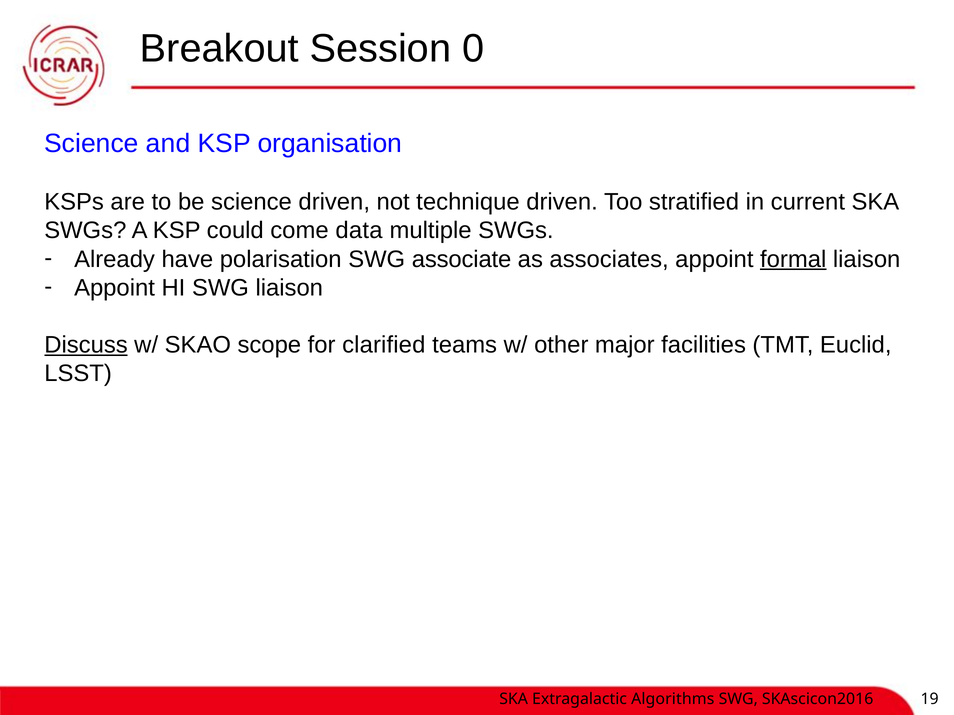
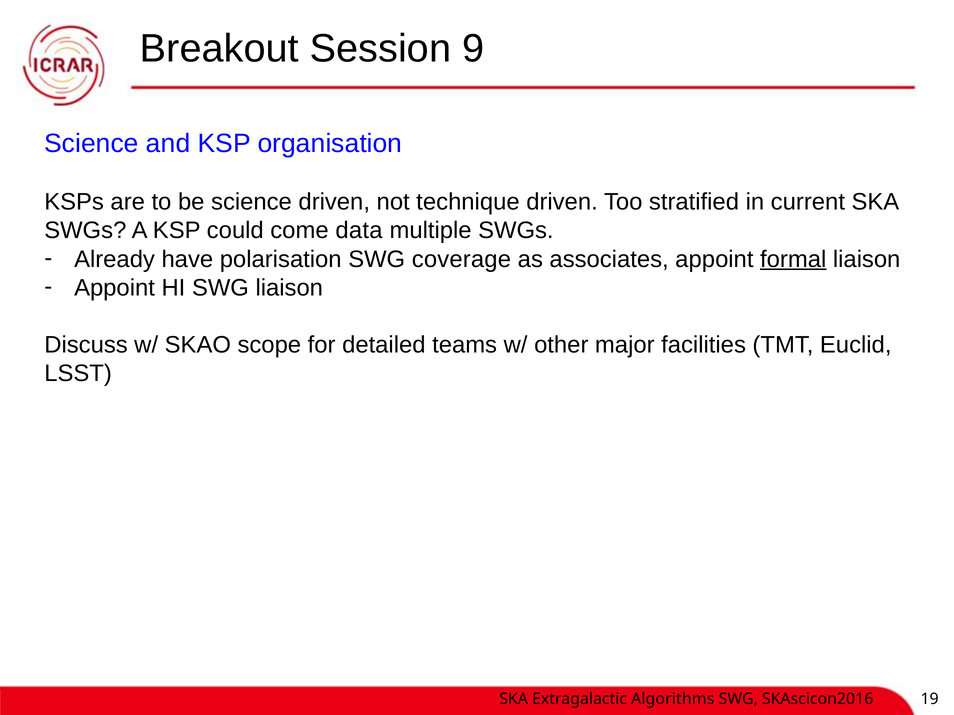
0: 0 -> 9 (473, 48)
associate: associate -> coverage (461, 259)
Discuss underline: present -> none (86, 345)
clarified: clarified -> detailed (384, 345)
